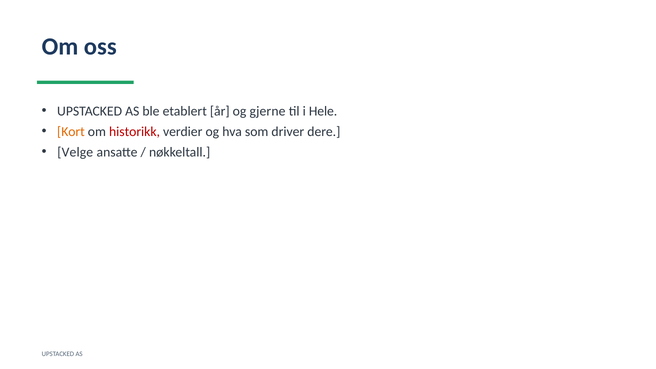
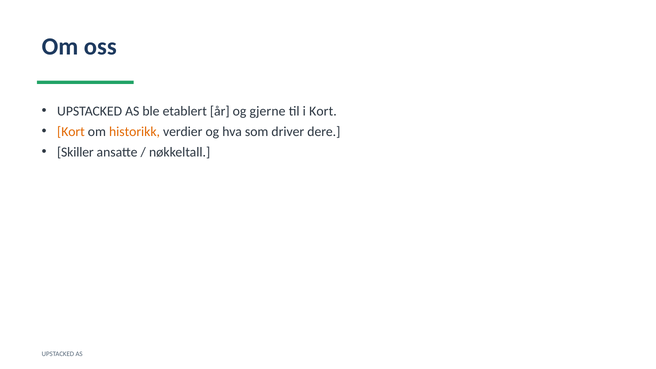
i Hele: Hele -> Kort (323, 111)
historikk colour: red -> orange (135, 132)
Velge: Velge -> Skiller (75, 152)
